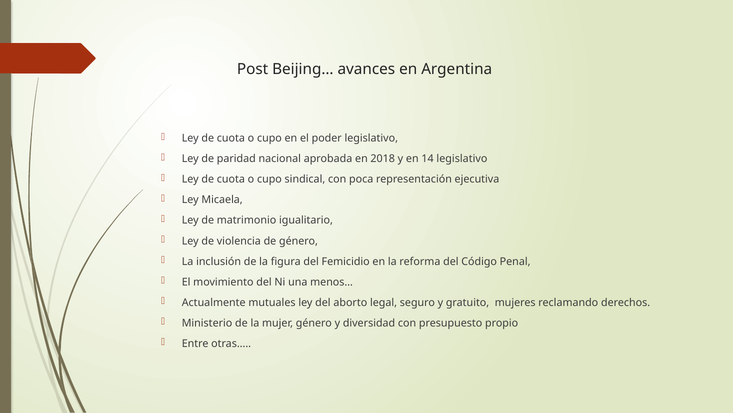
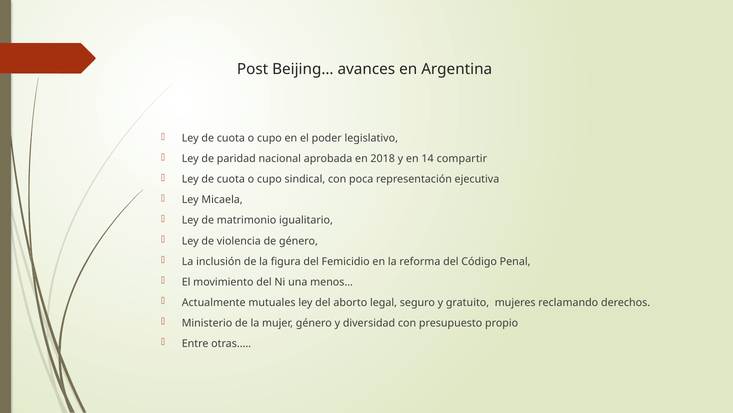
14 legislativo: legislativo -> compartir (462, 159)
